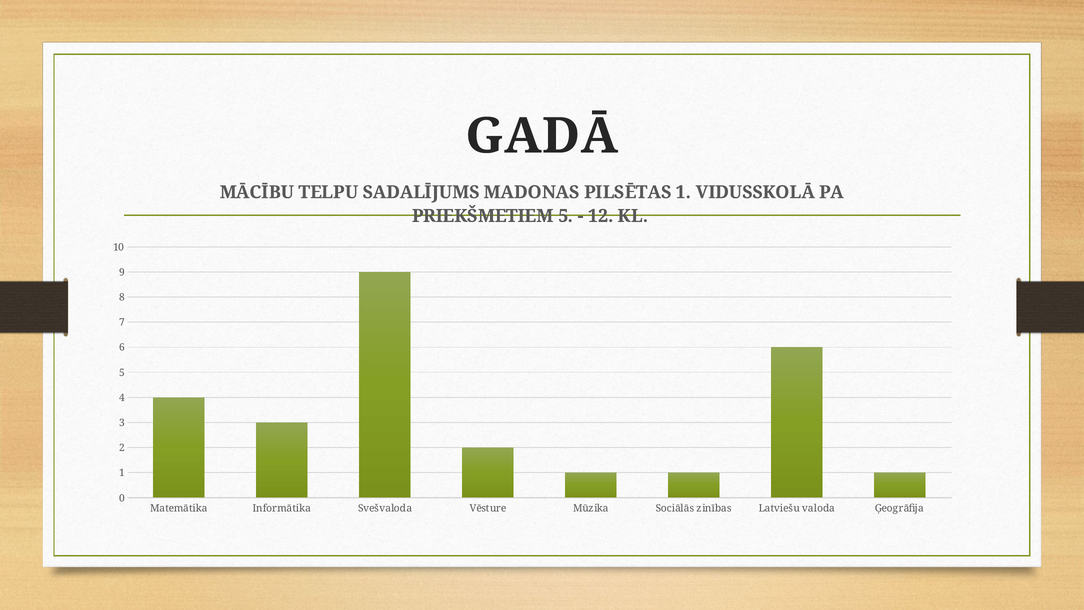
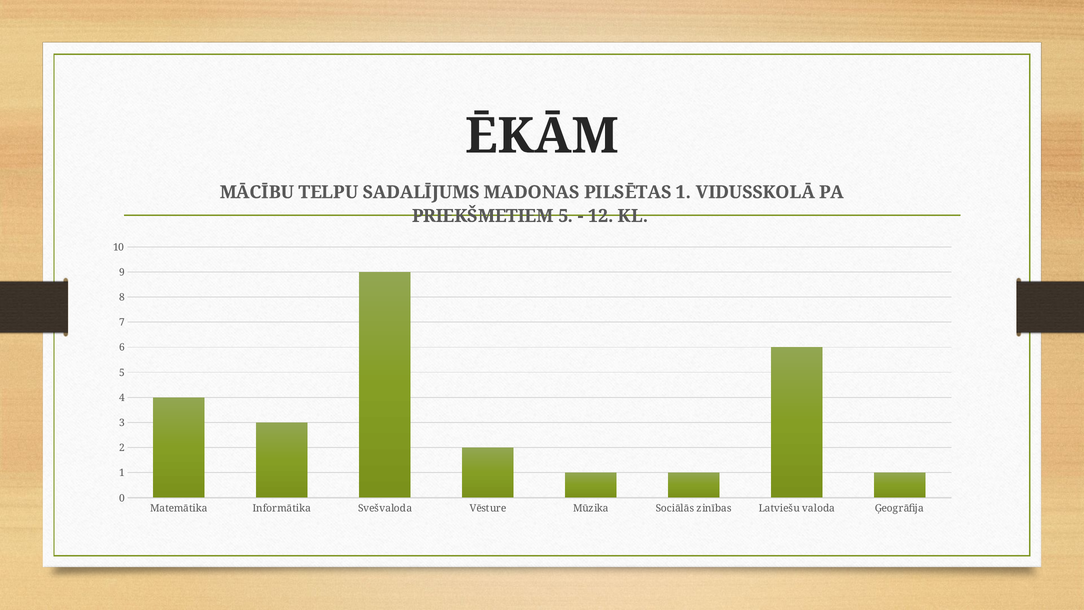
GADĀ: GADĀ -> ĒKĀM (542, 136)
